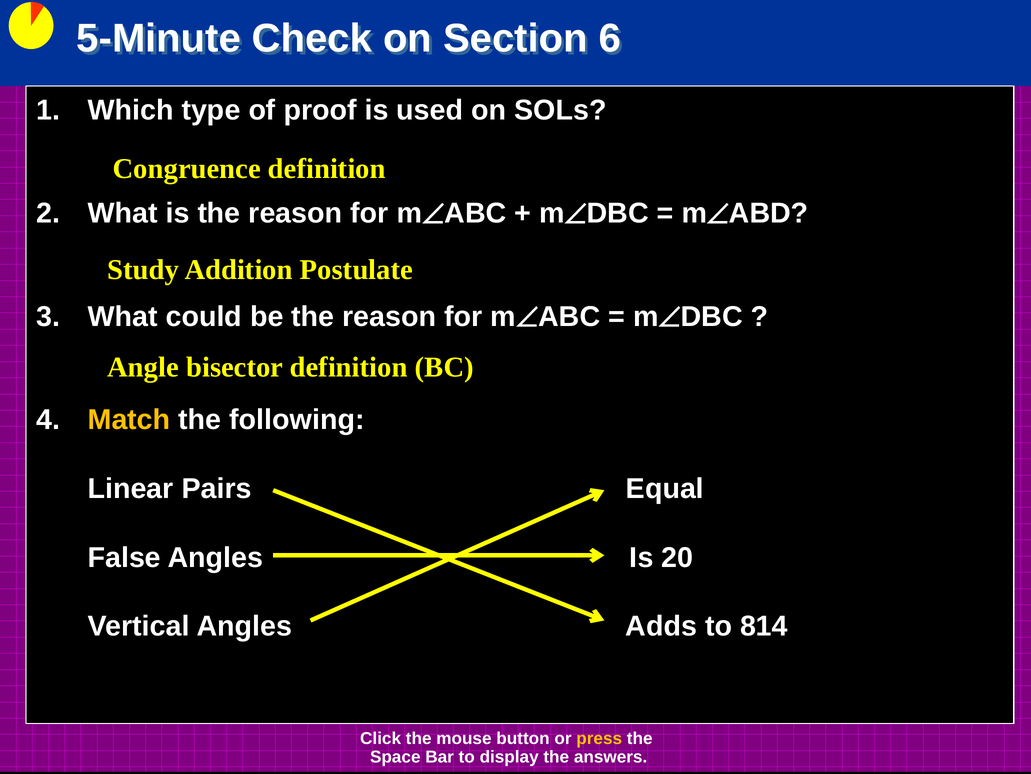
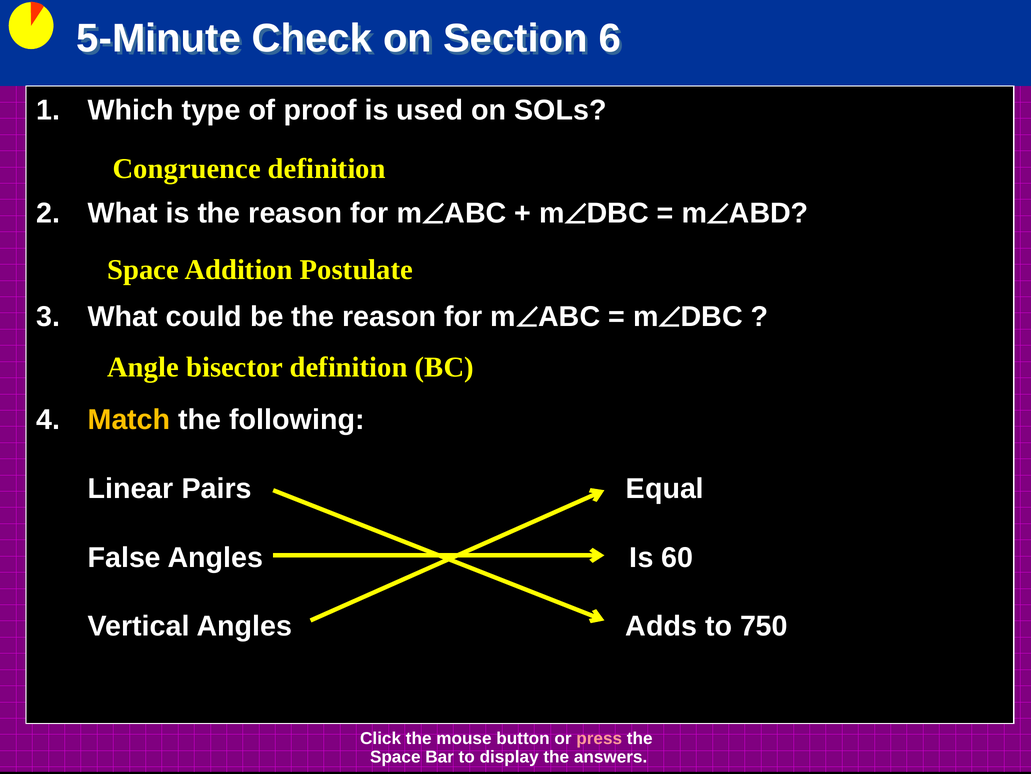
Study: Study -> Space (143, 270)
20: 20 -> 60 (677, 557)
814: 814 -> 750 (764, 626)
press colour: yellow -> pink (599, 738)
